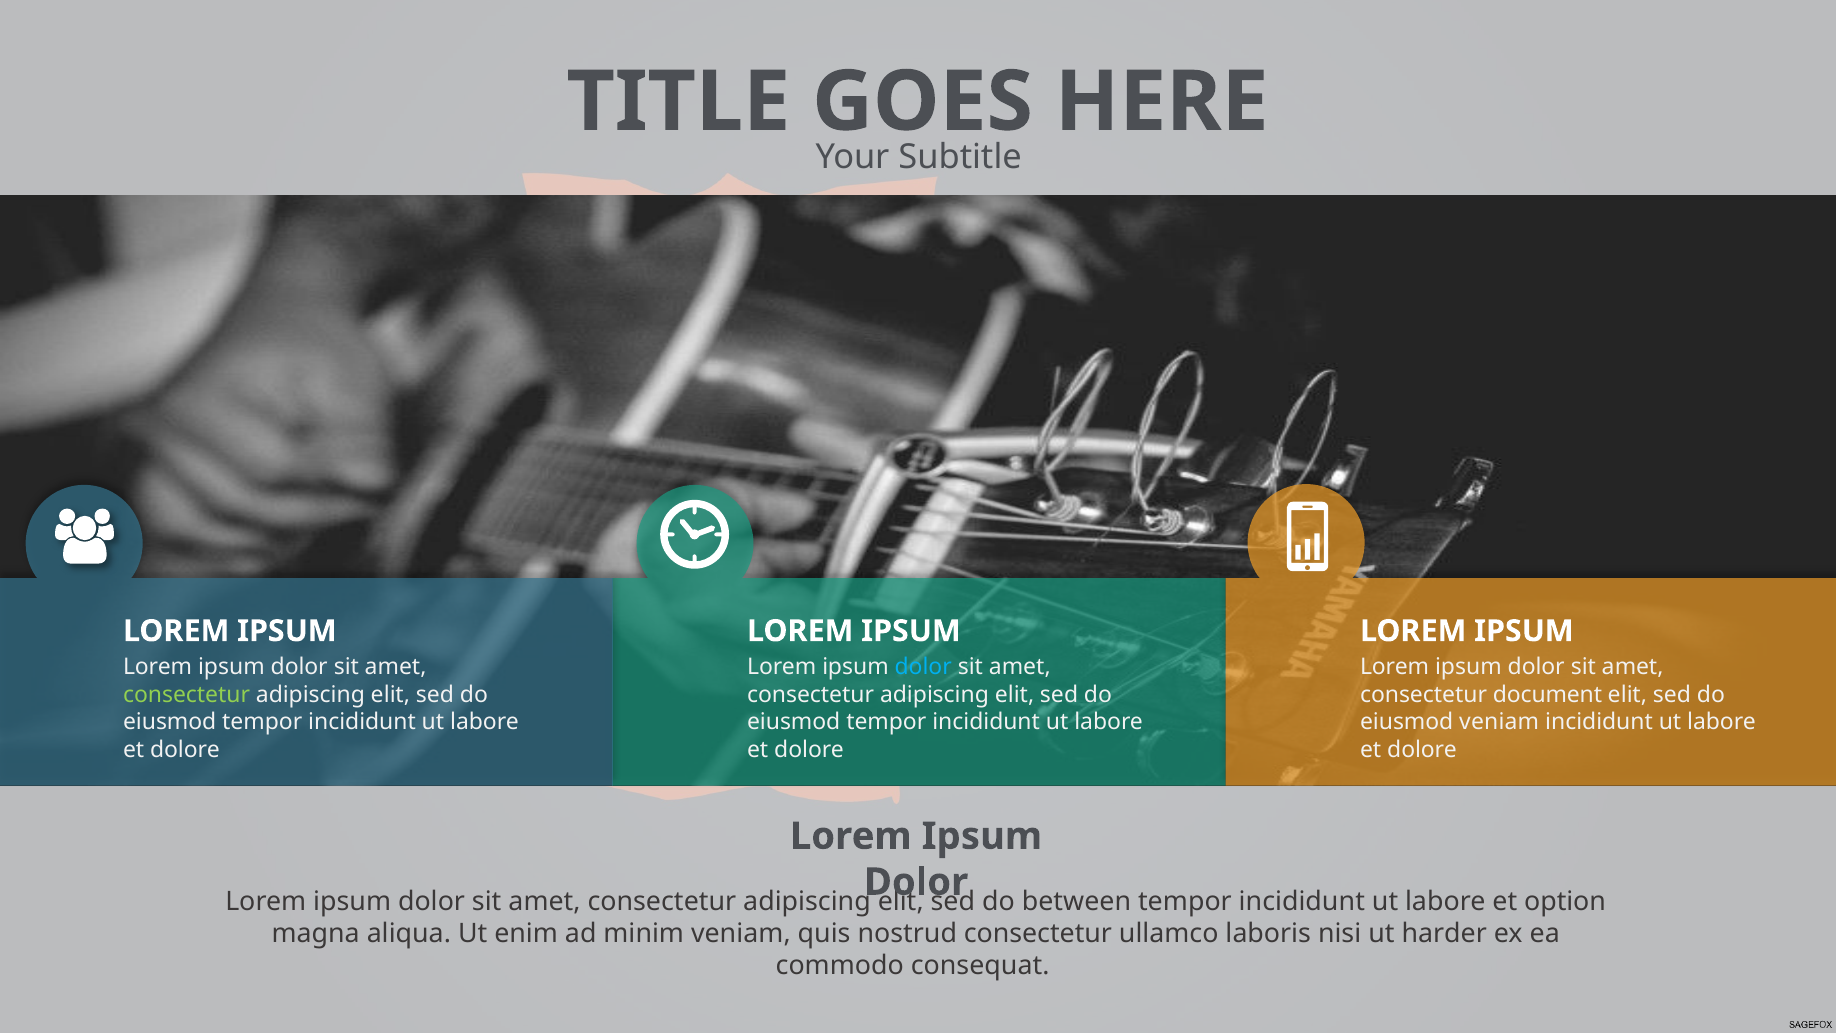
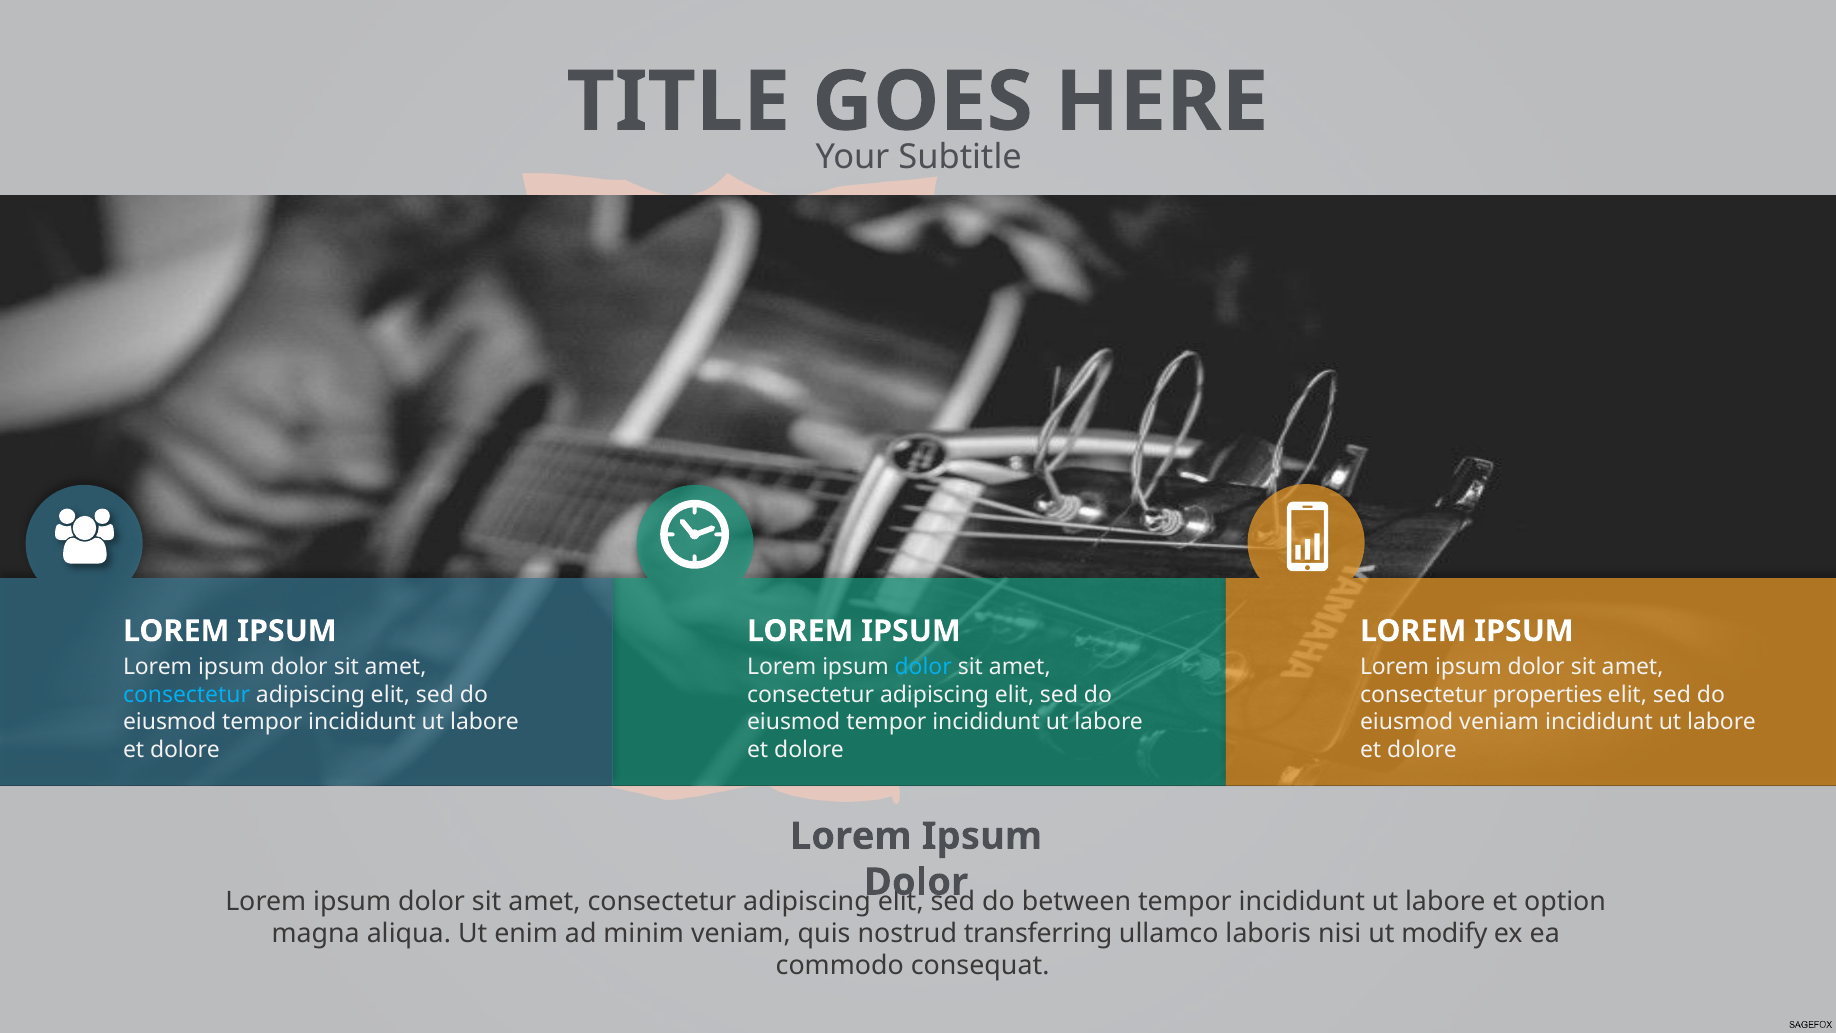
consectetur colour: light green -> light blue (187, 695)
document: document -> properties (1548, 695)
nostrud consectetur: consectetur -> transferring (1038, 934)
harder: harder -> modify (1444, 934)
